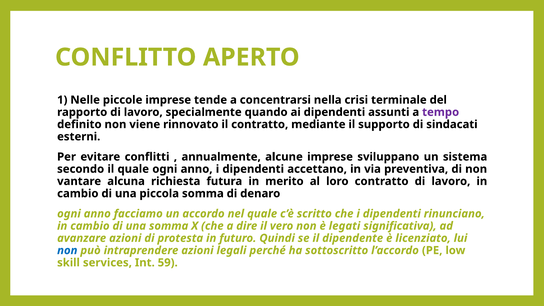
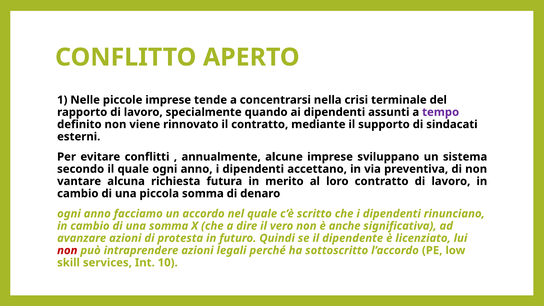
legati: legati -> anche (345, 226)
non colour: blue -> red (67, 250)
59: 59 -> 10 (168, 263)
